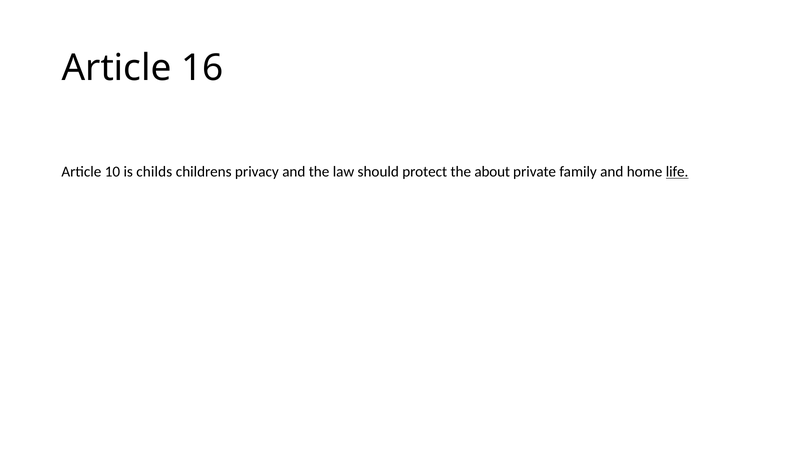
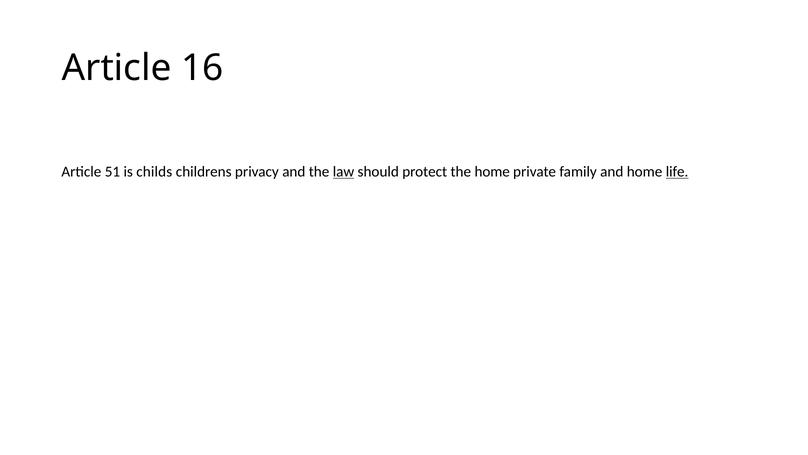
10: 10 -> 51 (112, 172)
law underline: none -> present (344, 172)
the about: about -> home (492, 172)
